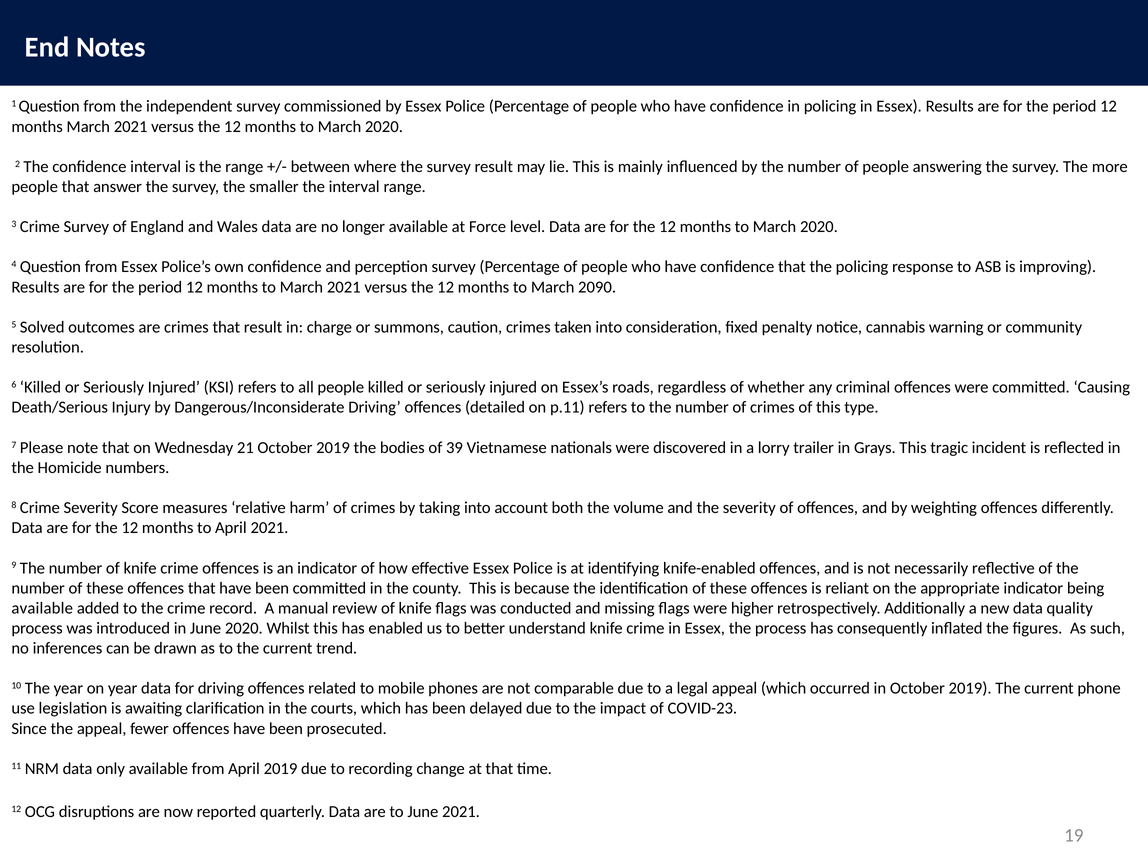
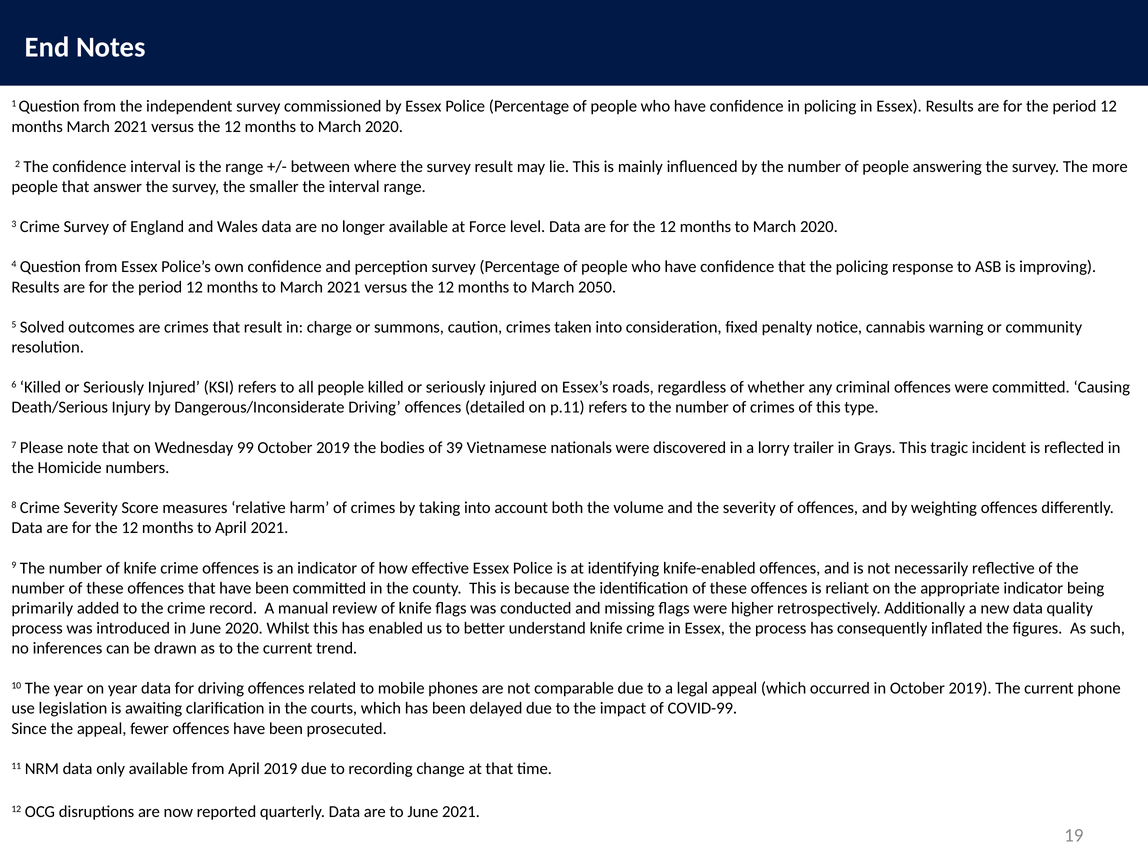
2090: 2090 -> 2050 (597, 287)
21: 21 -> 99 (245, 448)
available: available -> primarily (42, 608)
COVID-23: COVID-23 -> COVID-99 (702, 708)
